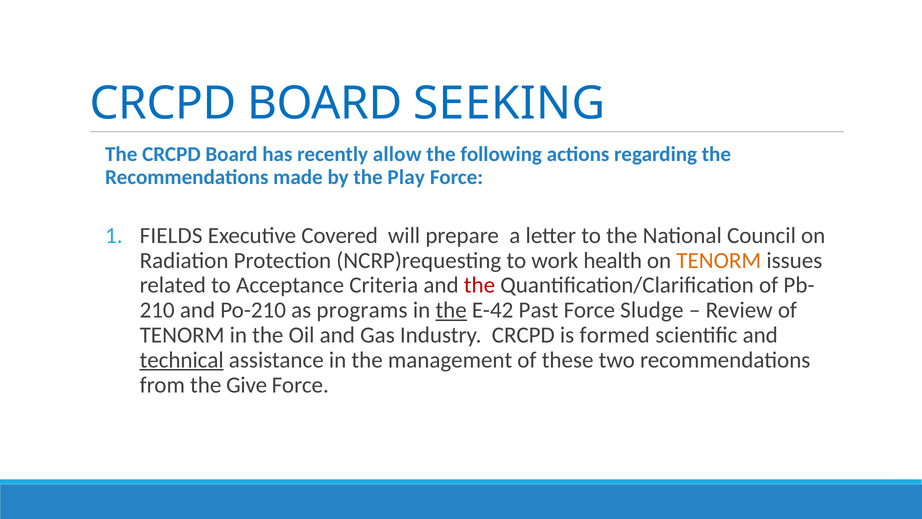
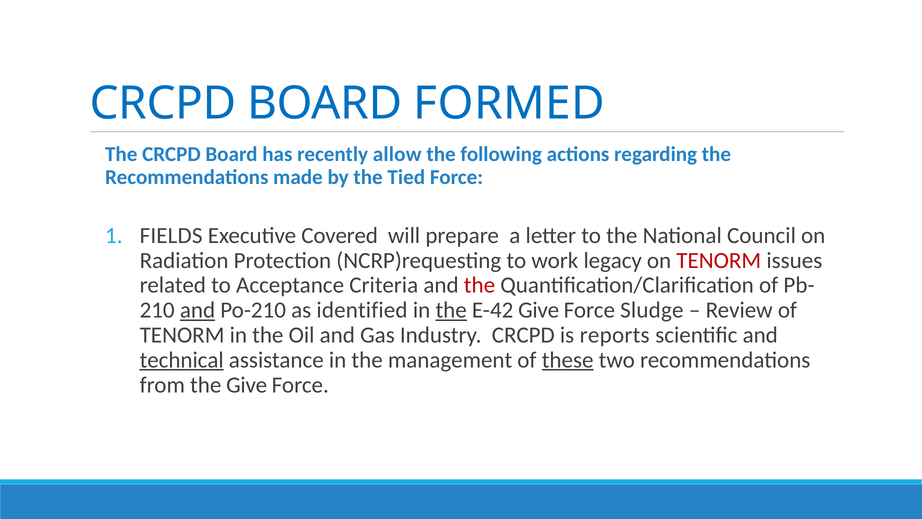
SEEKING: SEEKING -> FORMED (509, 103)
Play: Play -> Tied (406, 177)
health: health -> legacy (613, 260)
TENORM colour: orange -> red (719, 260)
and underline: none -> present (198, 310)
programs: programs -> identified (362, 310)
E-42 Past: Past -> Give (539, 310)
formed: formed -> reports (615, 335)
these underline: none -> present (568, 360)
